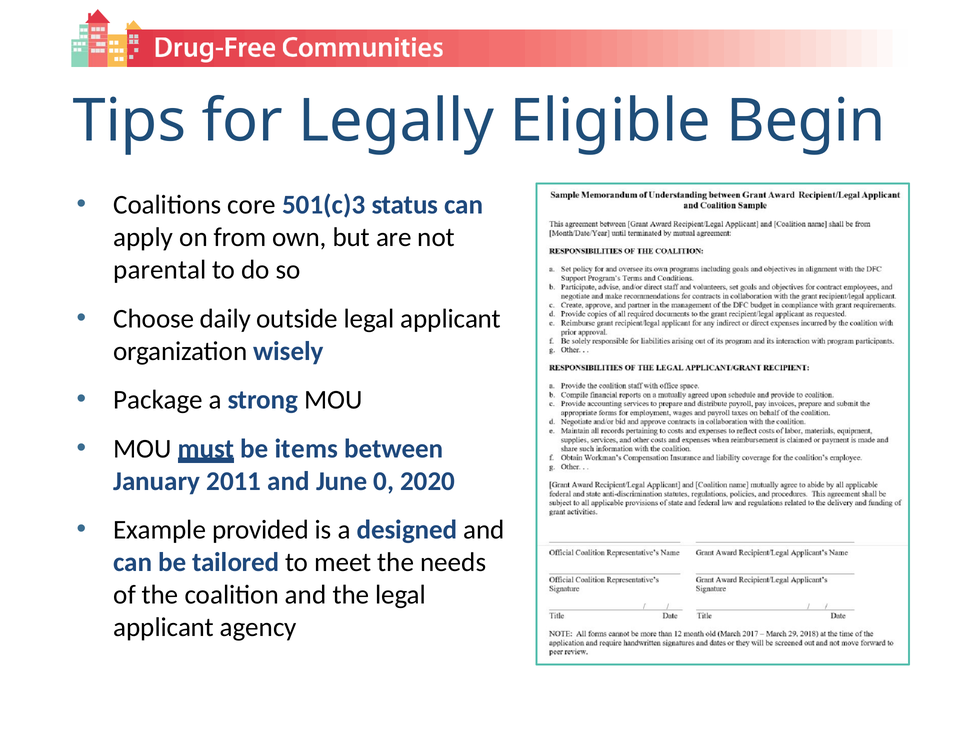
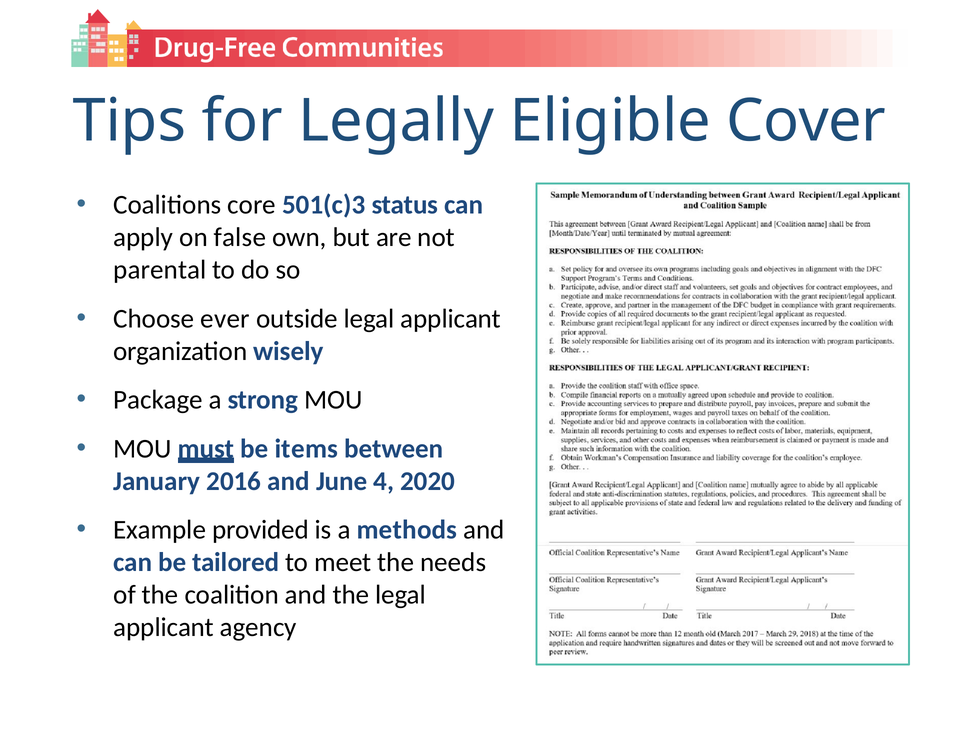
Begin: Begin -> Cover (806, 121)
from: from -> false (240, 238)
daily: daily -> ever (225, 319)
2011: 2011 -> 2016 (234, 481)
0: 0 -> 4 (384, 481)
designed: designed -> methods (407, 530)
